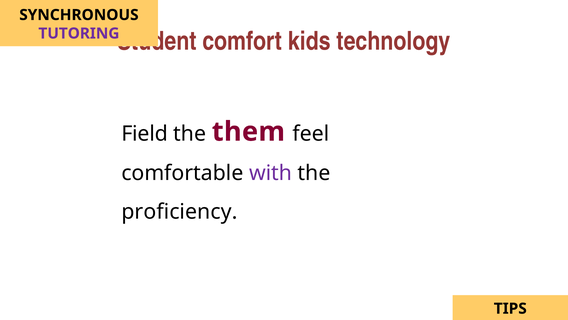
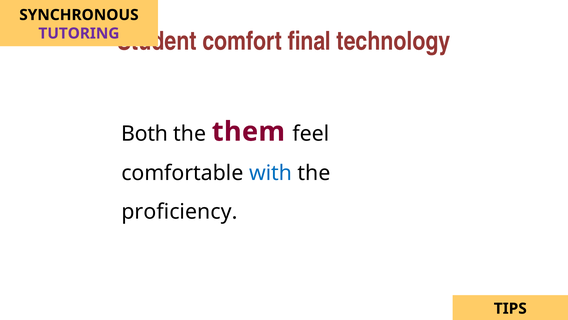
kids: kids -> final (309, 41)
Field: Field -> Both (145, 133)
with colour: purple -> blue (271, 173)
